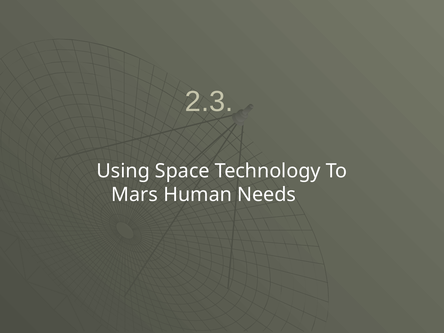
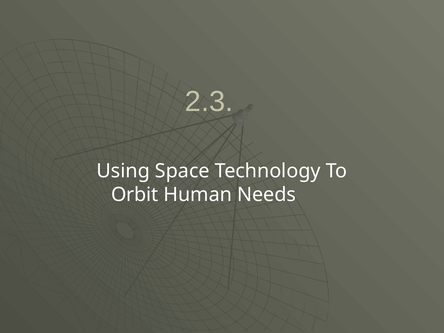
Mars: Mars -> Orbit (135, 195)
